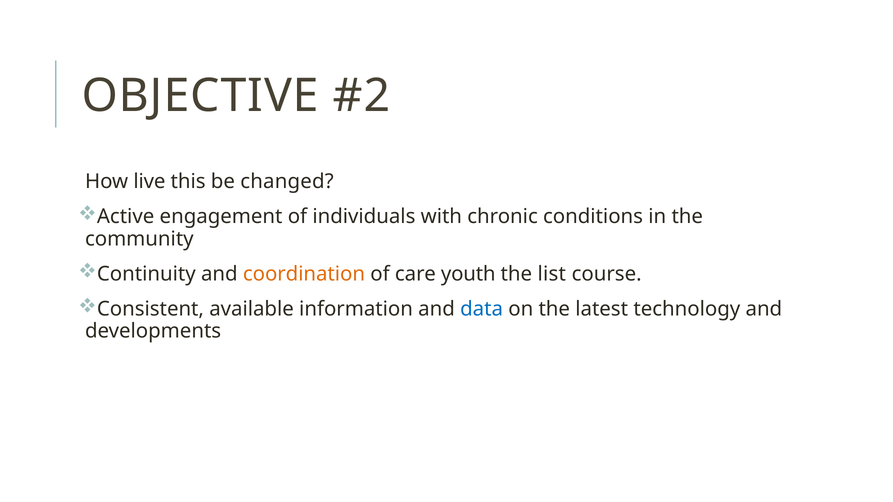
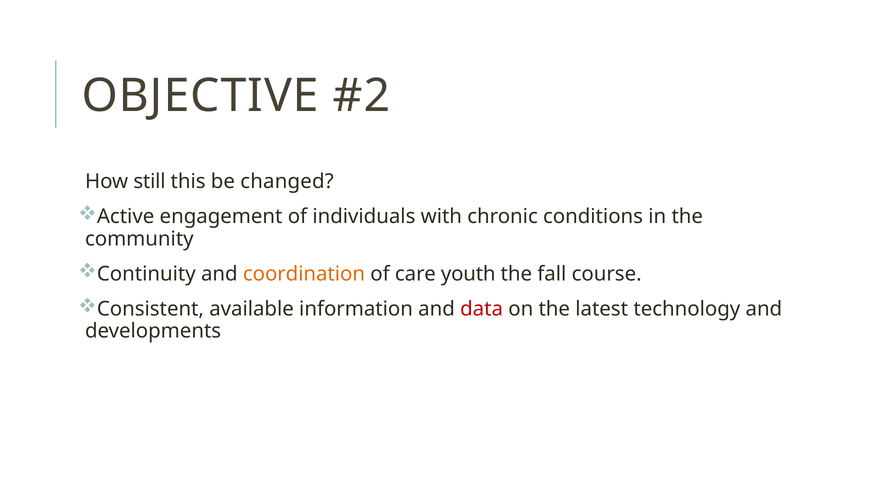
live: live -> still (149, 182)
list: list -> fall (552, 274)
data colour: blue -> red (482, 309)
